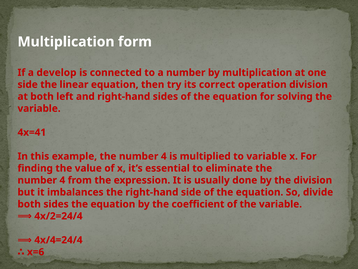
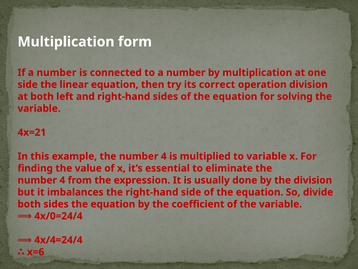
If a develop: develop -> number (56, 72)
4x=41: 4x=41 -> 4x=21 (32, 132)
4x/2=24/4: 4x/2=24/4 -> 4x/0=24/4 (58, 216)
